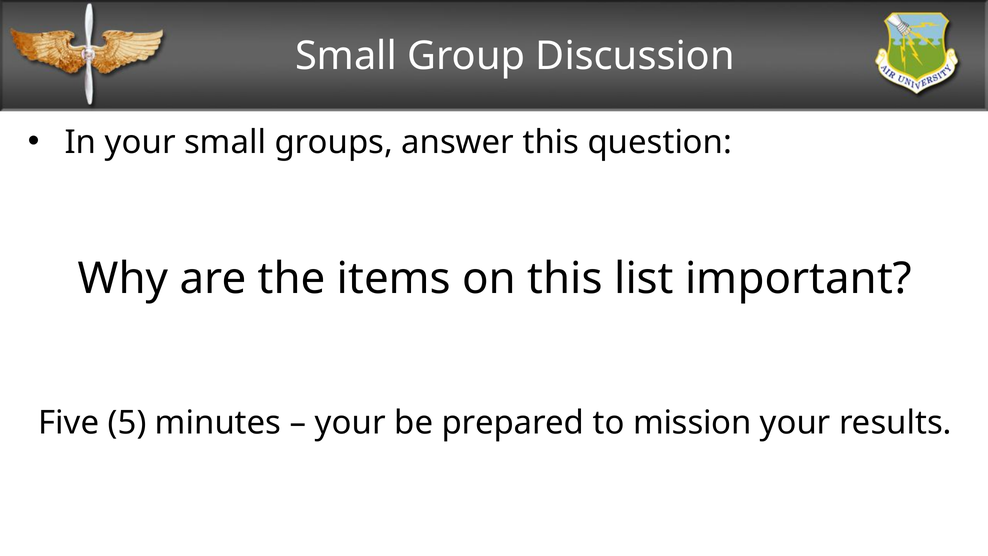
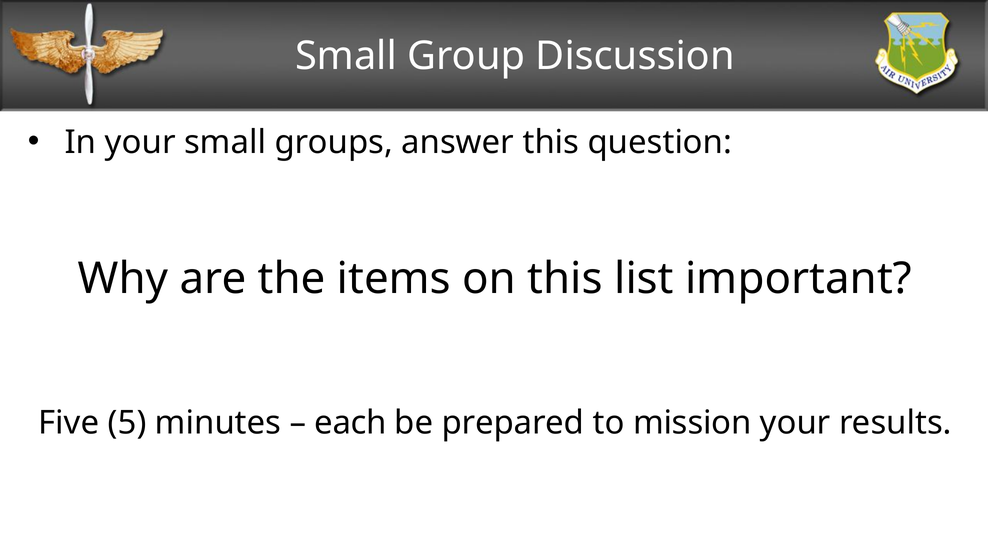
your: your -> each (350, 423)
